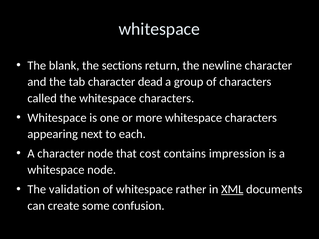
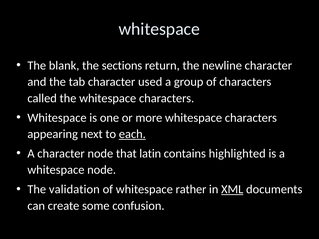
dead: dead -> used (150, 82)
each underline: none -> present (132, 134)
cost: cost -> latin (150, 154)
impression: impression -> highlighted (237, 154)
